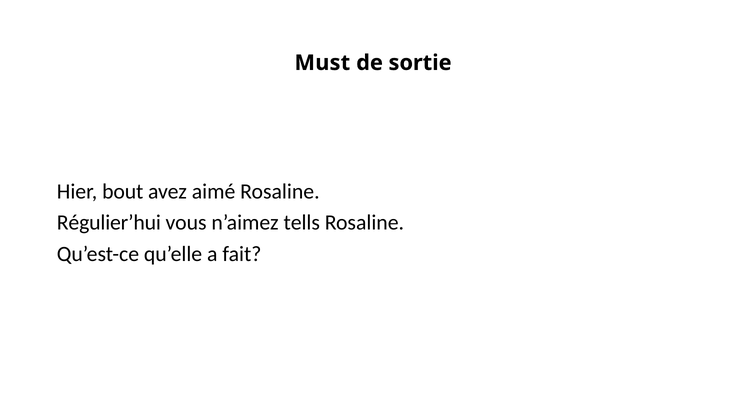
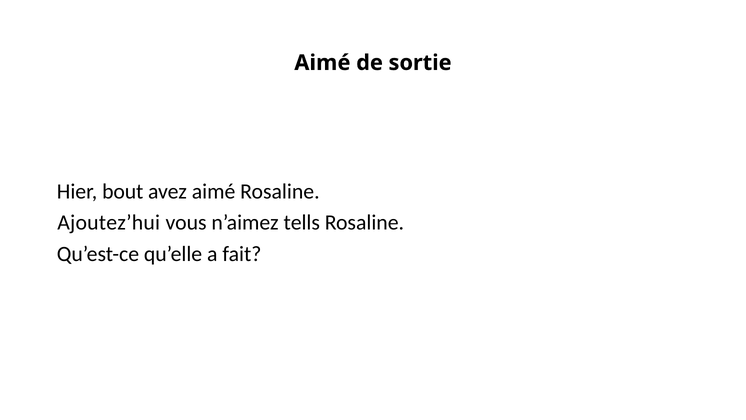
Must: Must -> Aimé (322, 63)
Régulier’hui: Régulier’hui -> Ajoutez’hui (109, 223)
